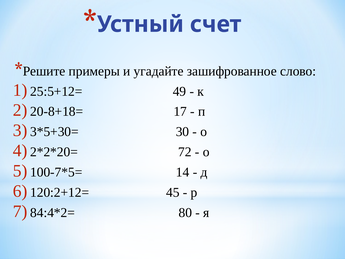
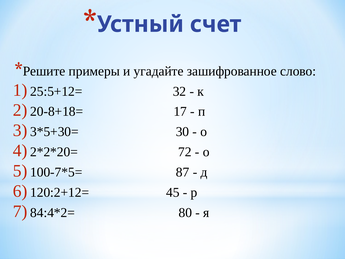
49: 49 -> 32 (179, 91)
14: 14 -> 87 (183, 172)
